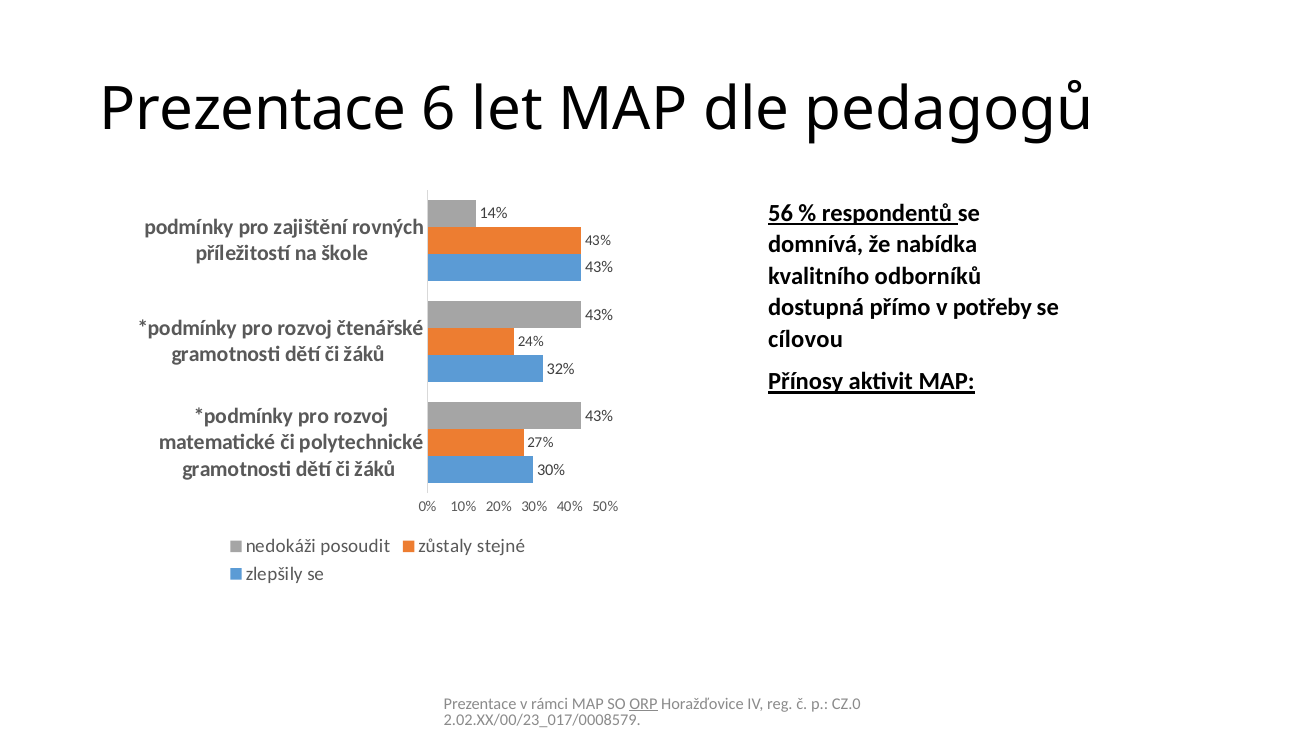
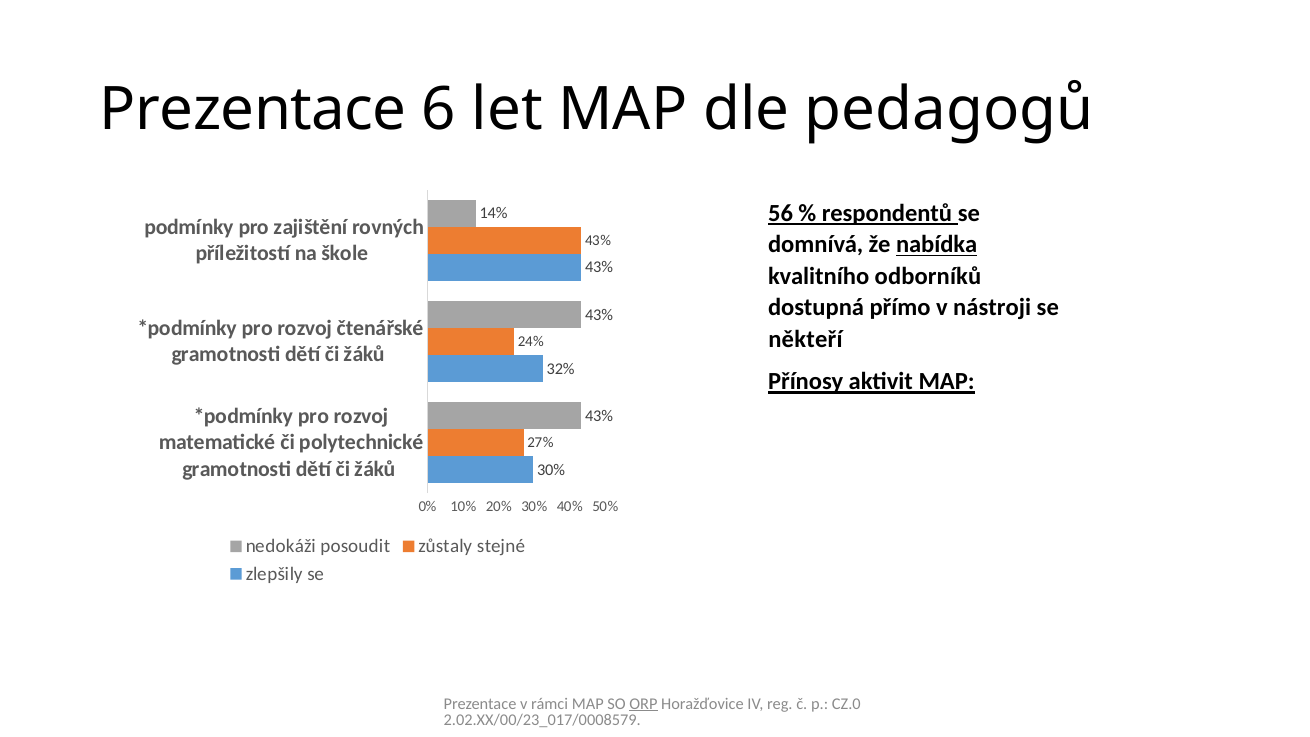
nabídka underline: none -> present (937, 245)
potřeby: potřeby -> nástroji (992, 308)
cílovou: cílovou -> někteří (806, 339)
